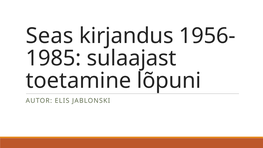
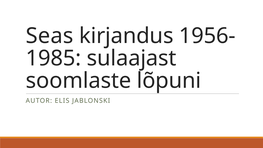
toetamine: toetamine -> soomlaste (78, 81)
